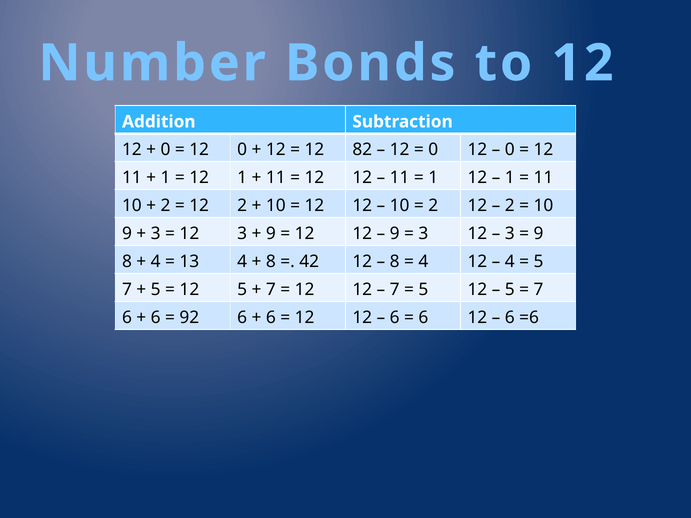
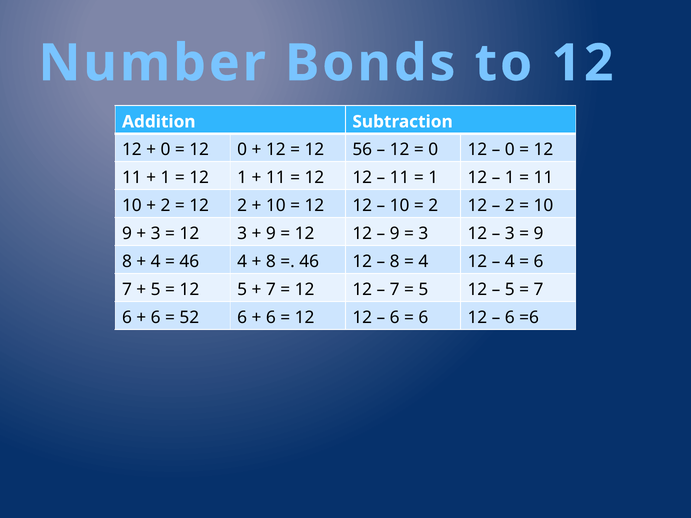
82: 82 -> 56 (362, 150)
13: 13 -> 46 (189, 262)
42: 42 -> 46 (309, 262)
5: 5 -> 6 (539, 262)
92: 92 -> 52 (189, 318)
